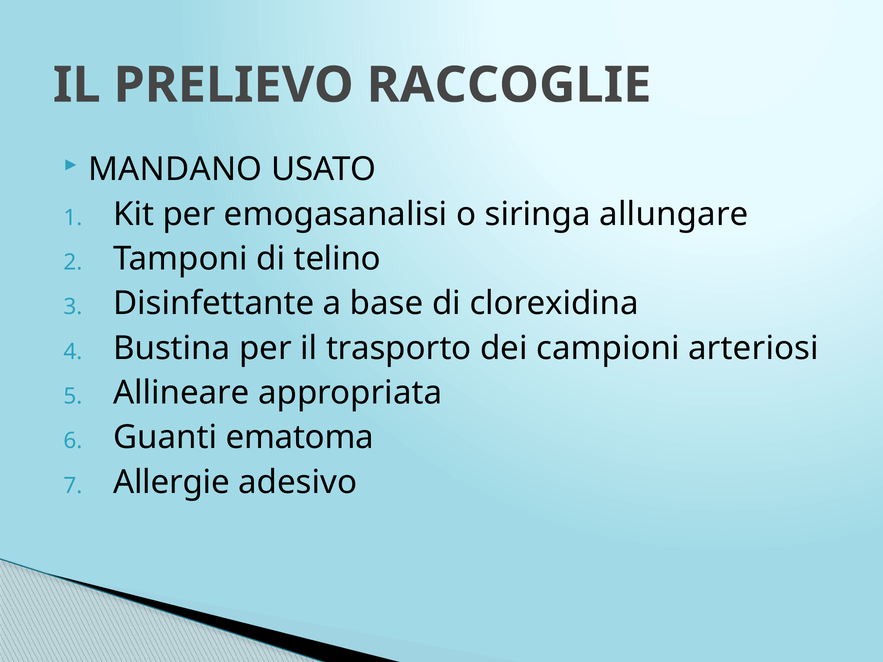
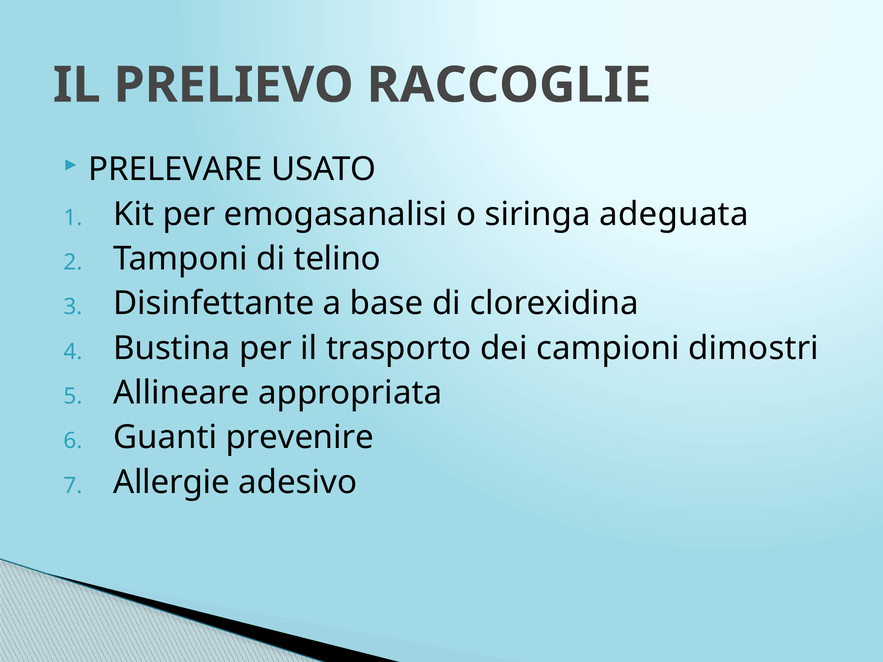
MANDANO: MANDANO -> PRELEVARE (175, 170)
allungare: allungare -> adeguata (674, 214)
arteriosi: arteriosi -> dimostri (754, 348)
ematoma: ematoma -> prevenire (300, 438)
